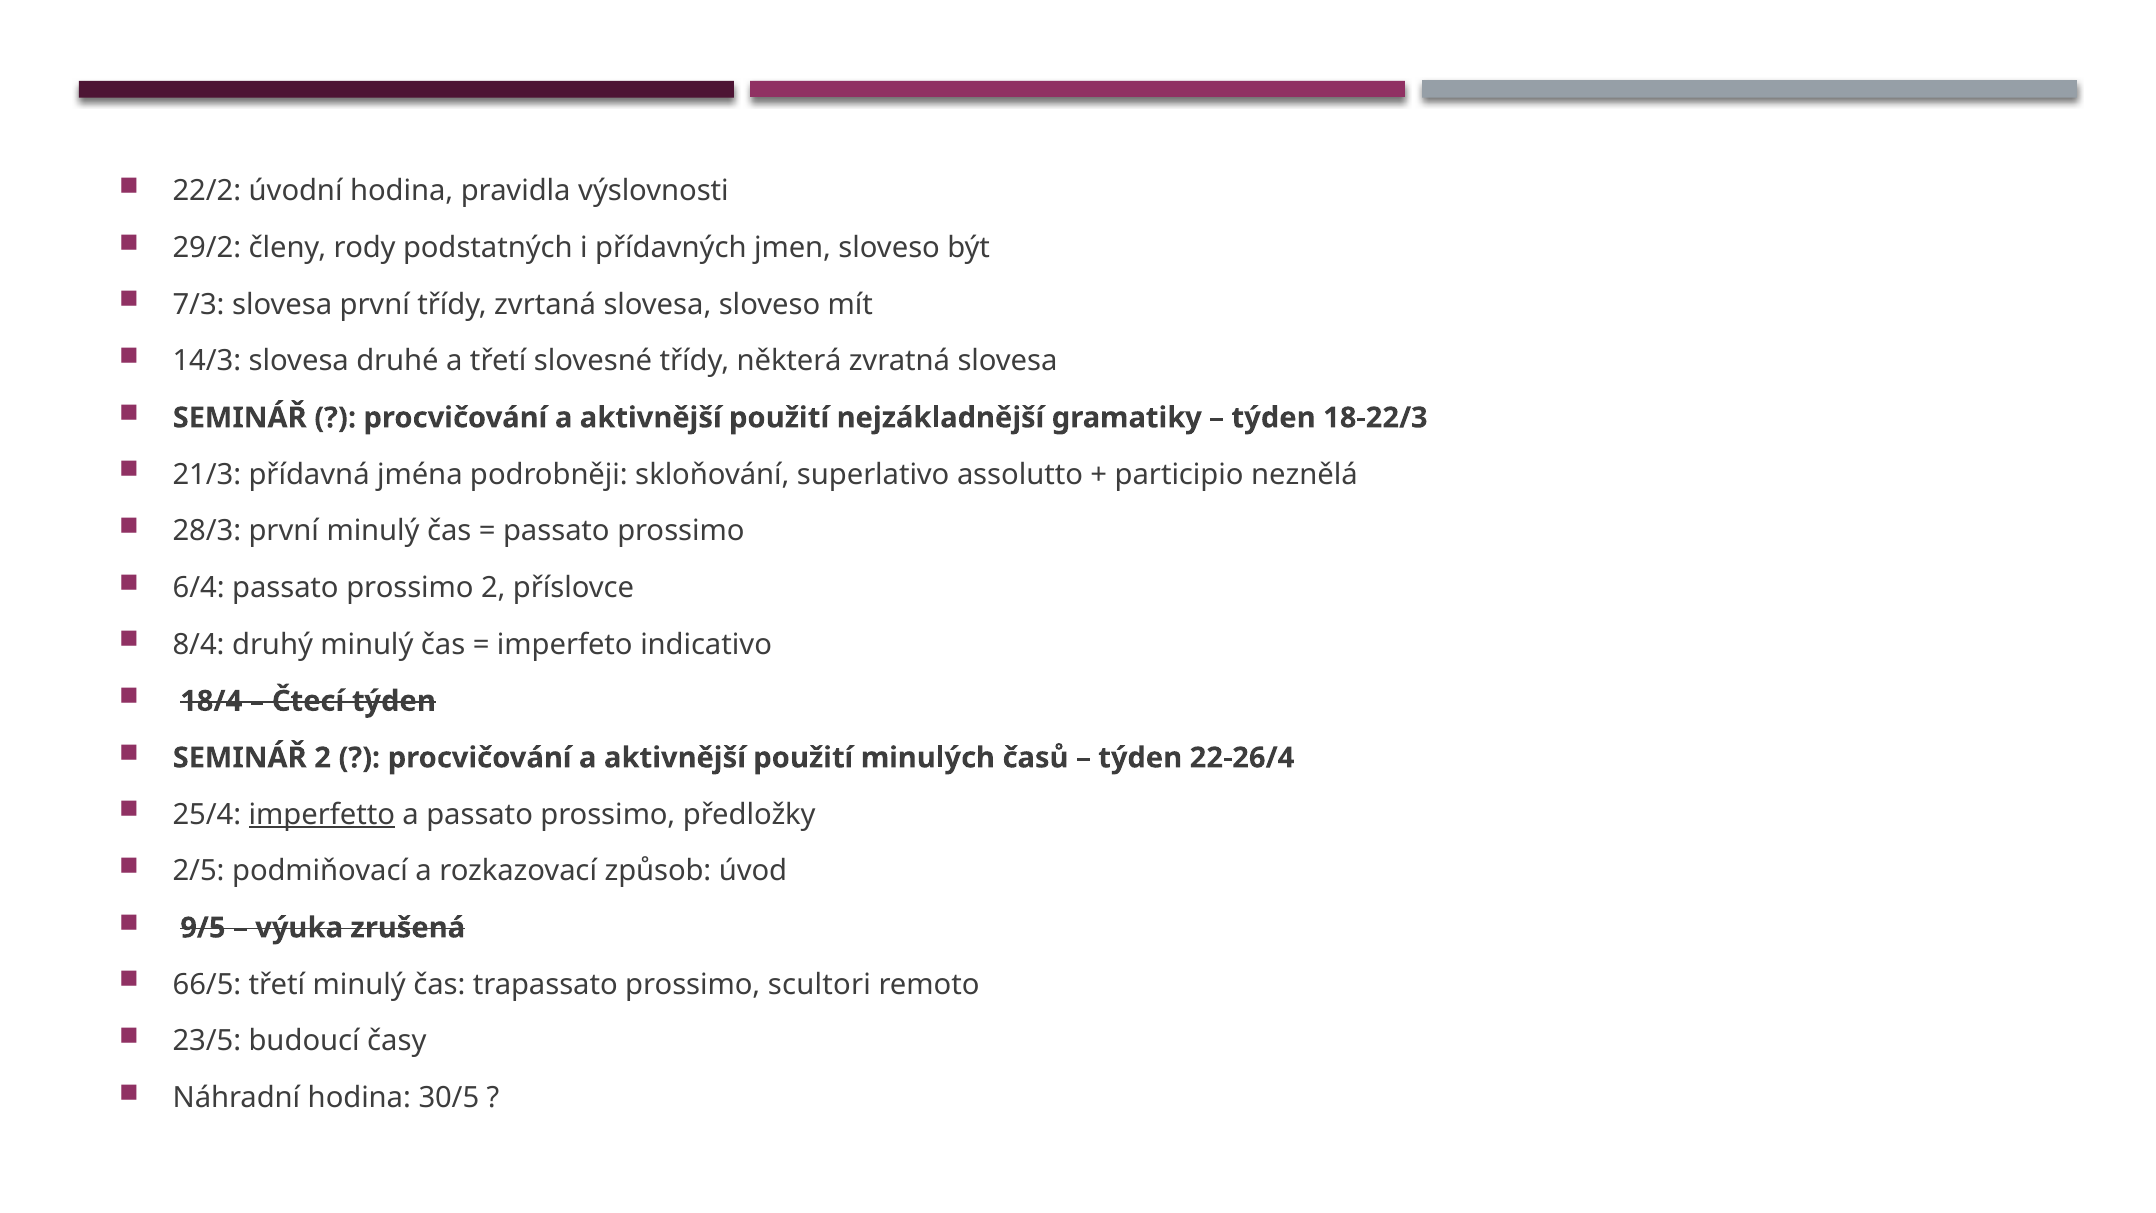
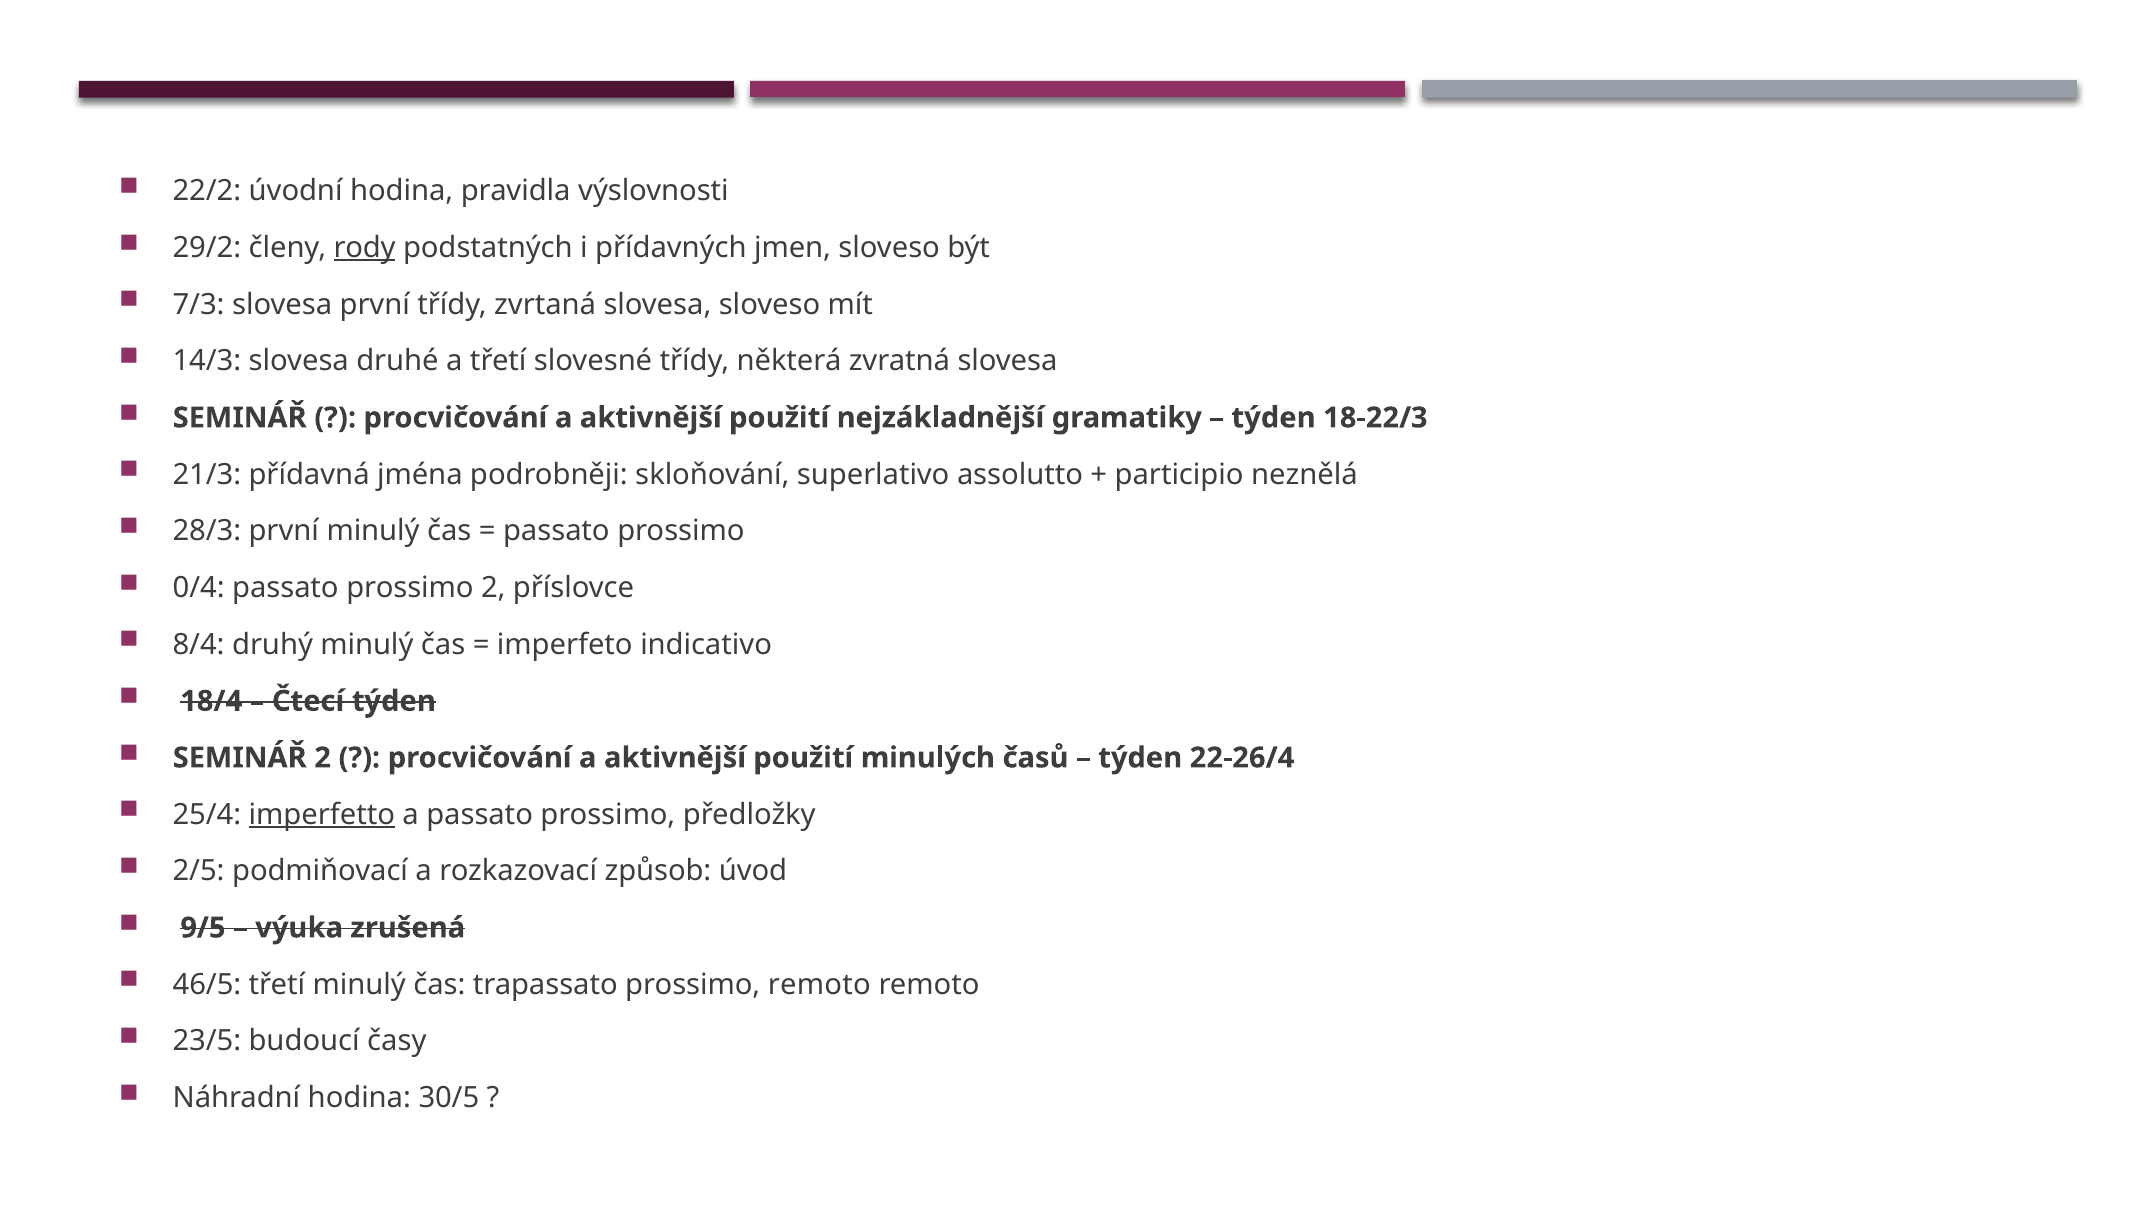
rody underline: none -> present (365, 248)
6/4: 6/4 -> 0/4 (199, 588)
66/5: 66/5 -> 46/5 (207, 984)
prossimo scultori: scultori -> remoto (819, 984)
